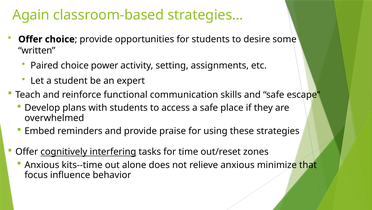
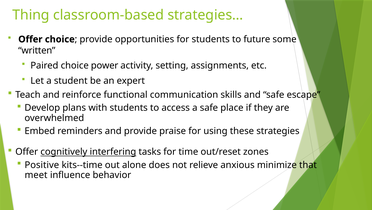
Again: Again -> Thing (31, 15)
desire: desire -> future (257, 39)
Anxious: Anxious -> Positive (42, 164)
focus: focus -> meet (36, 174)
